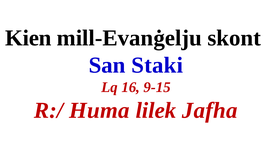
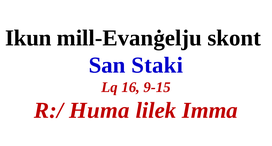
Kien: Kien -> Ikun (28, 38)
Jafha: Jafha -> Imma (210, 111)
